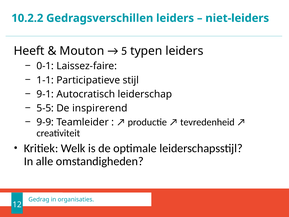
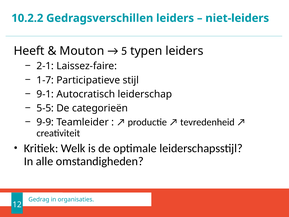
0-1: 0-1 -> 2-1 (45, 66)
1-1: 1-1 -> 1-7 (45, 80)
inspirerend: inspirerend -> categorieën (100, 108)
